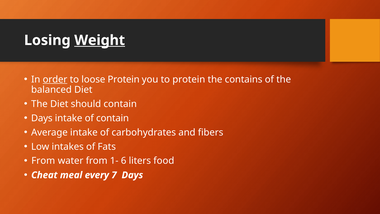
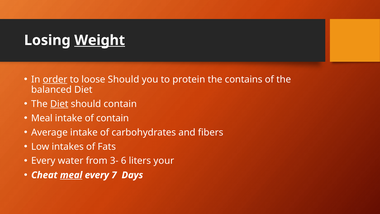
loose Protein: Protein -> Should (124, 79)
Diet underline: none -> present (59, 104)
Days: Days -> Meal (42, 118)
From: From -> Every (43, 161)
1-: 1- -> 3- (114, 161)
food: food -> your (164, 161)
meal underline: none -> present (71, 175)
